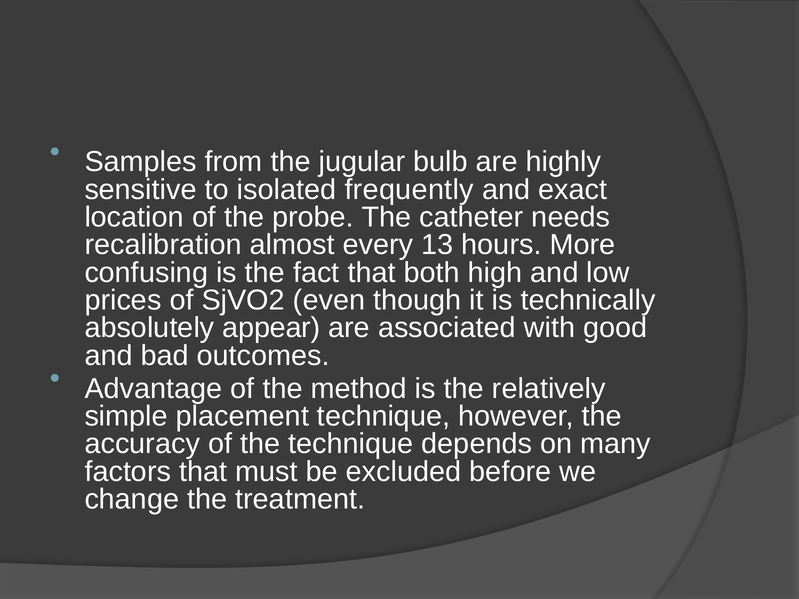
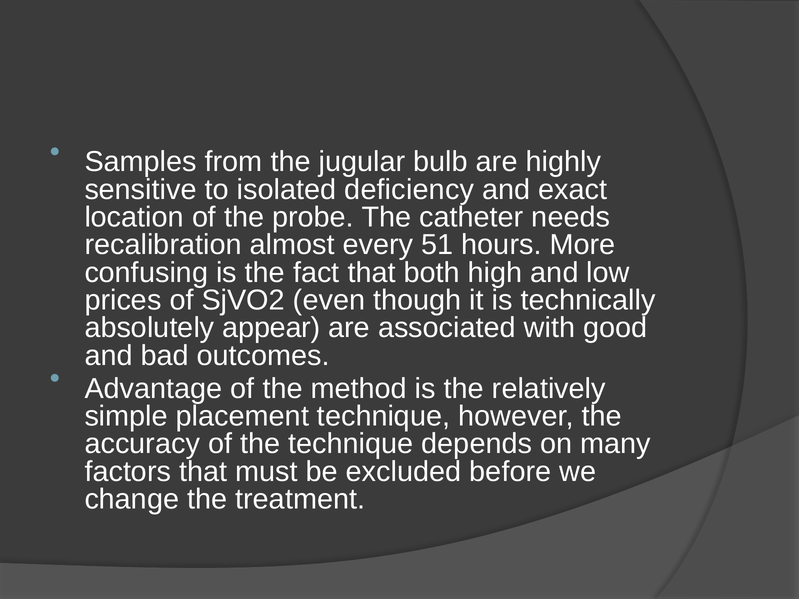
frequently: frequently -> deficiency (409, 190)
13: 13 -> 51 (437, 245)
